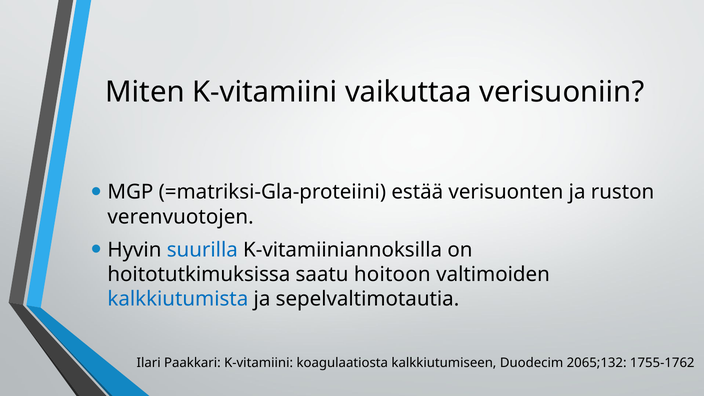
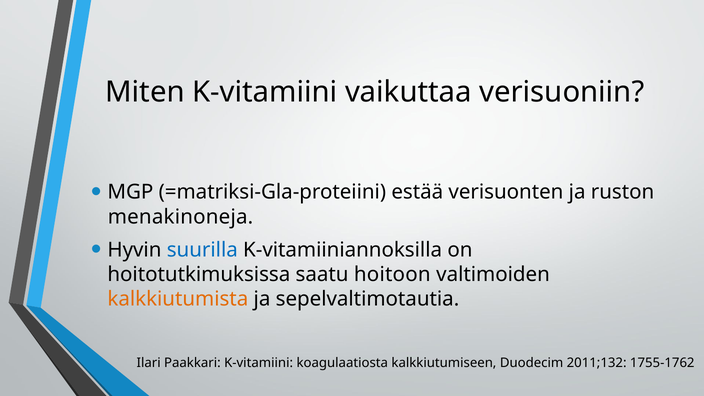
verenvuotojen: verenvuotojen -> menakinoneja (181, 217)
kalkkiutumista colour: blue -> orange (178, 299)
2065;132: 2065;132 -> 2011;132 (597, 363)
